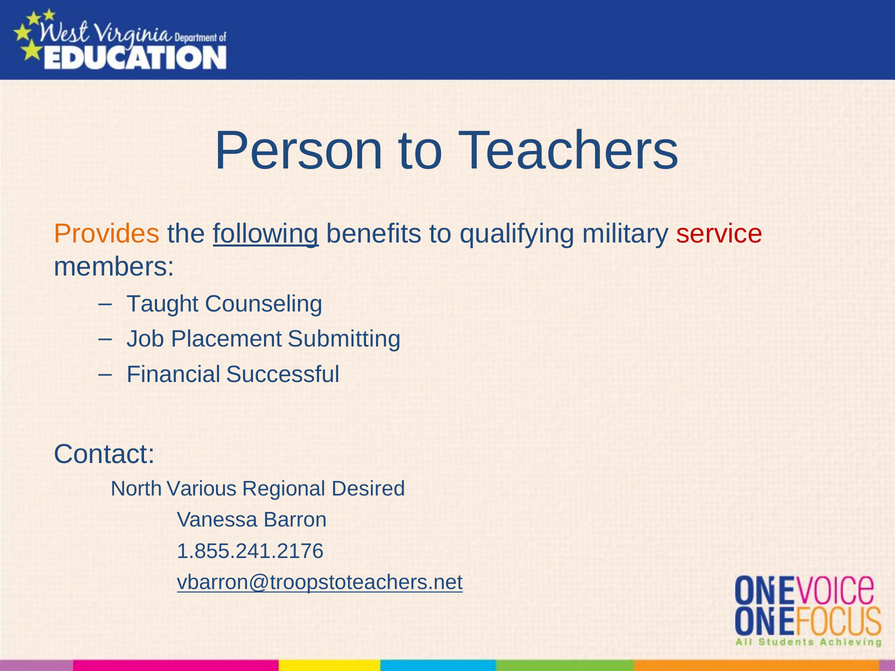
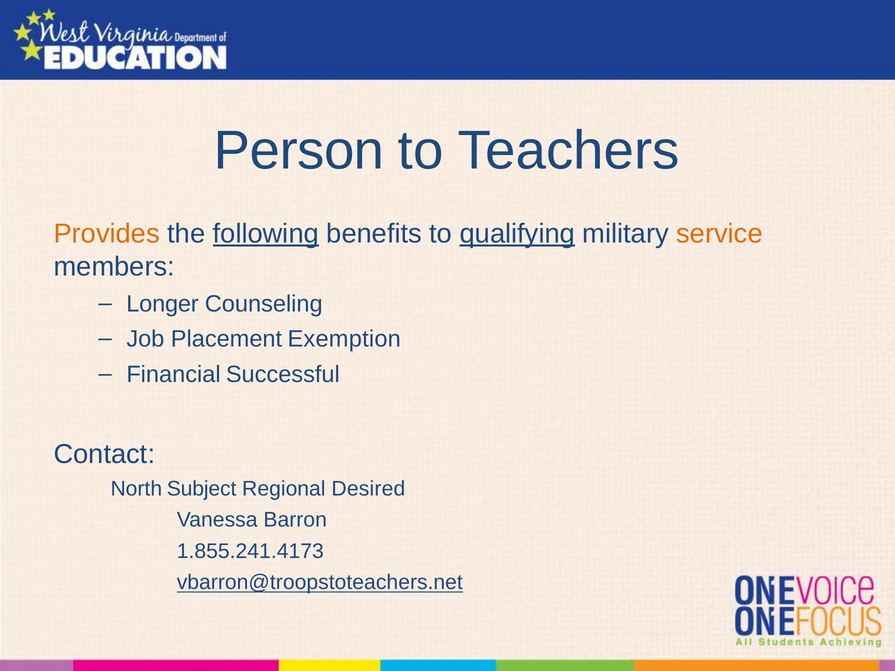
qualifying underline: none -> present (517, 234)
service colour: red -> orange (719, 234)
Taught: Taught -> Longer (163, 304)
Submitting: Submitting -> Exemption (344, 339)
Various: Various -> Subject (202, 489)
1.855.241.2176: 1.855.241.2176 -> 1.855.241.4173 (250, 551)
